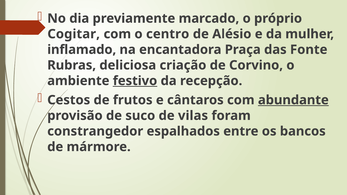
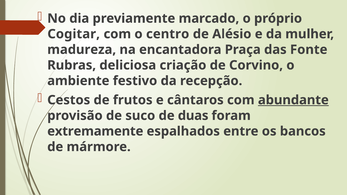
inflamado: inflamado -> madureza (82, 50)
festivo underline: present -> none (135, 81)
vilas: vilas -> duas (193, 116)
constrangedor: constrangedor -> extremamente (95, 131)
